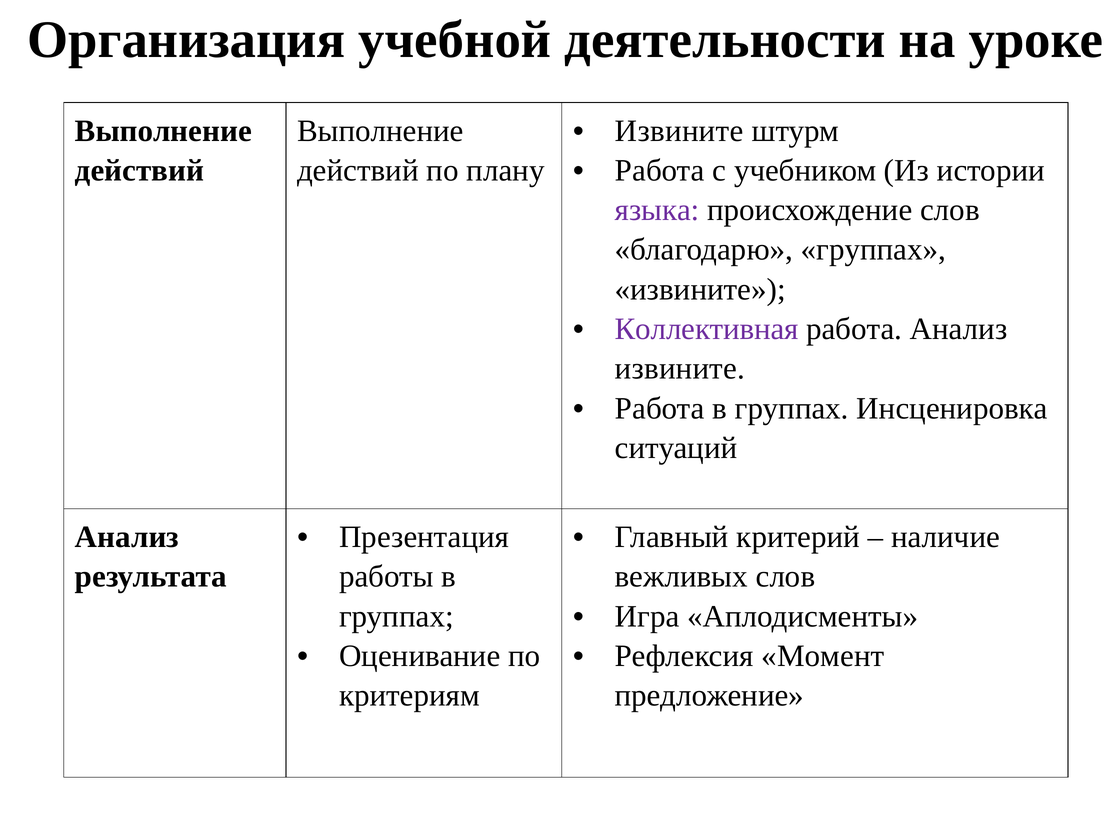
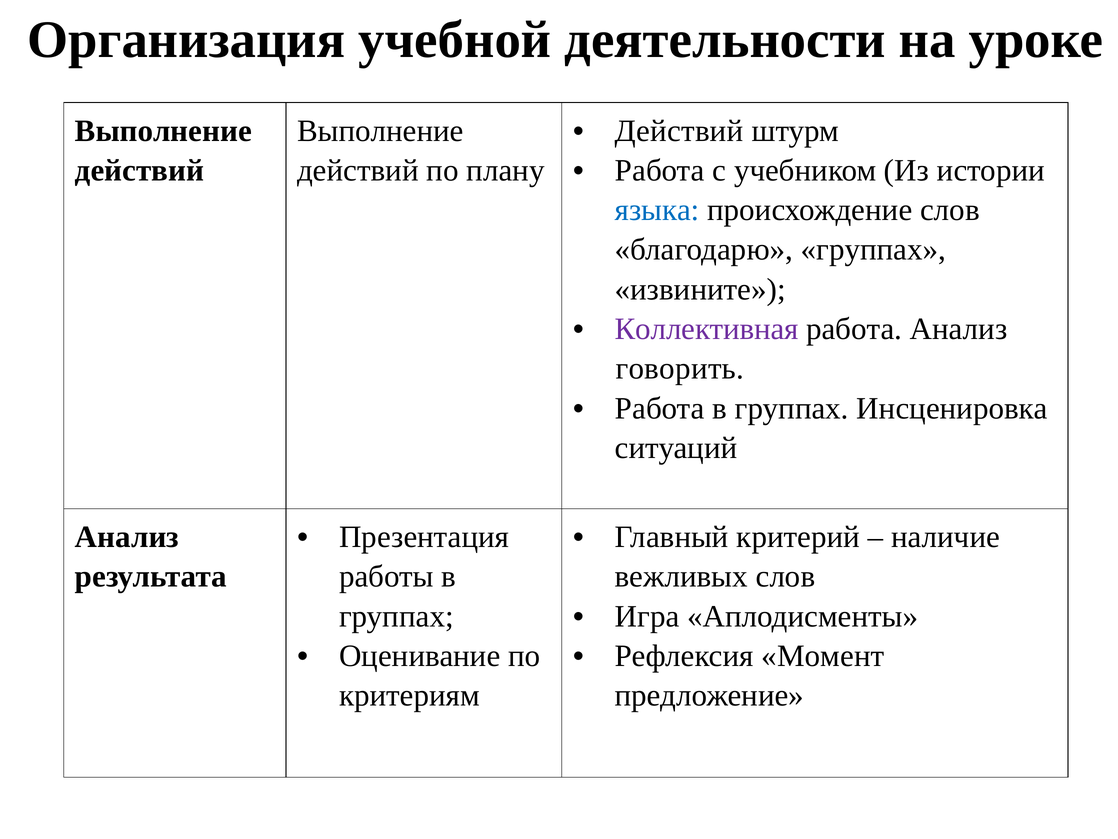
Извините: Извините -> Действий (679, 131)
языка colour: purple -> blue (657, 210)
извините: извините -> говорить (680, 368)
